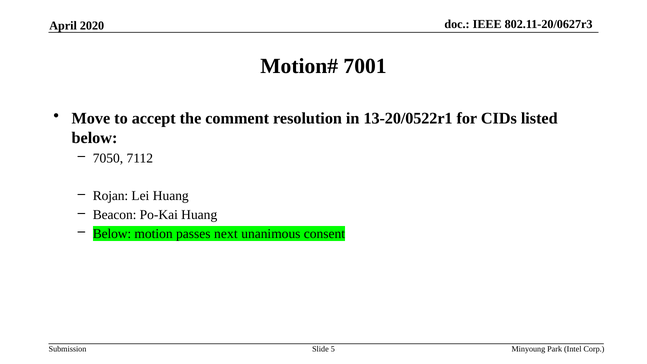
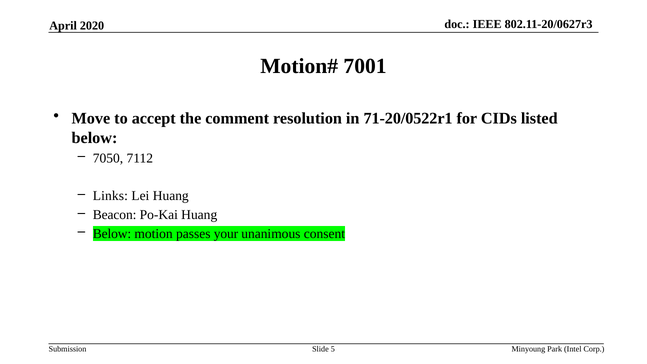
13-20/0522r1: 13-20/0522r1 -> 71-20/0522r1 (408, 118)
Rojan: Rojan -> Links (110, 196)
next: next -> your (226, 234)
